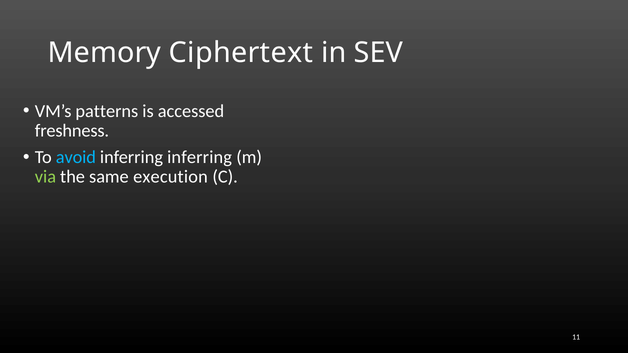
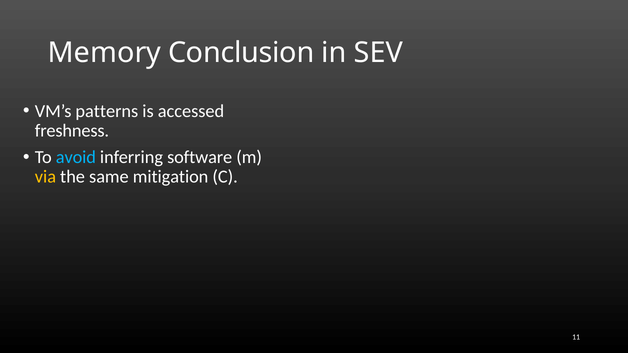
Ciphertext: Ciphertext -> Conclusion (241, 53)
inferring inferring: inferring -> software (200, 157)
via colour: light green -> yellow (45, 177)
execution: execution -> mitigation (171, 177)
